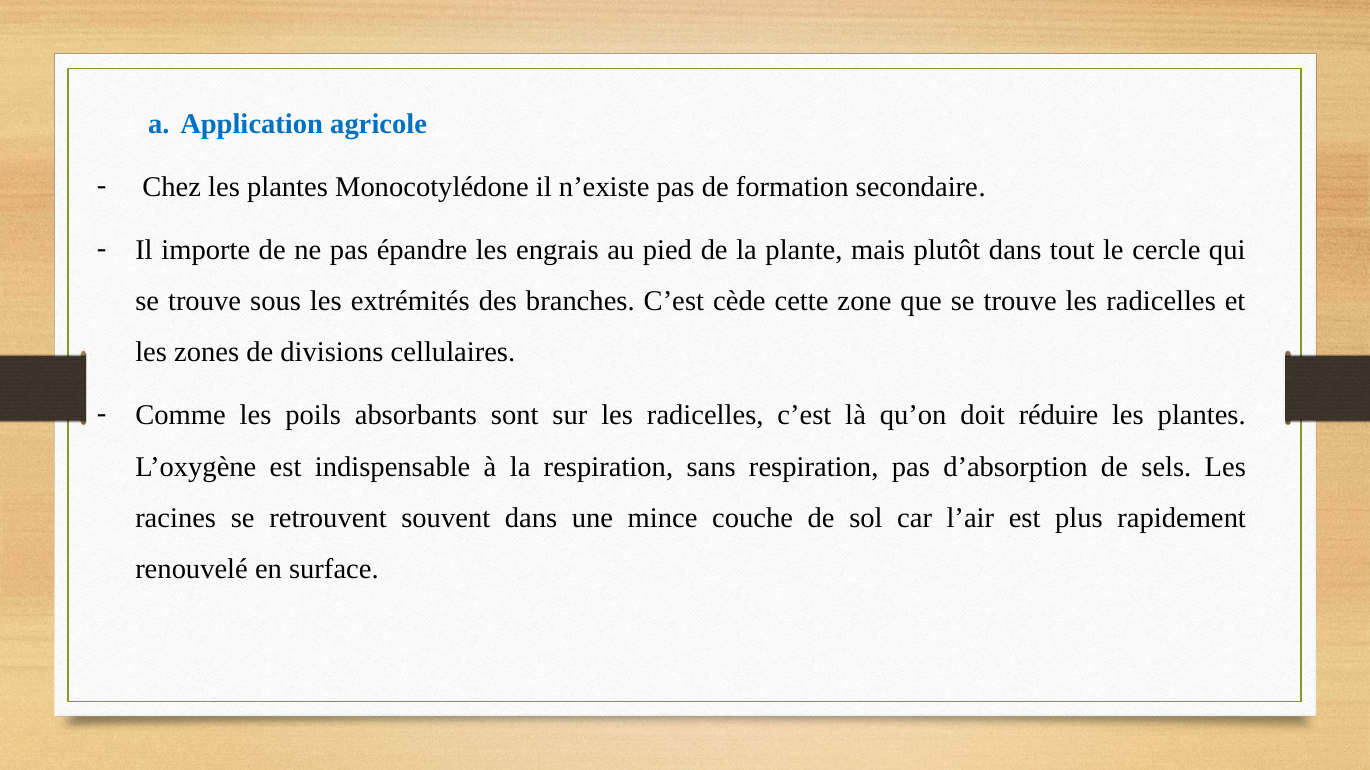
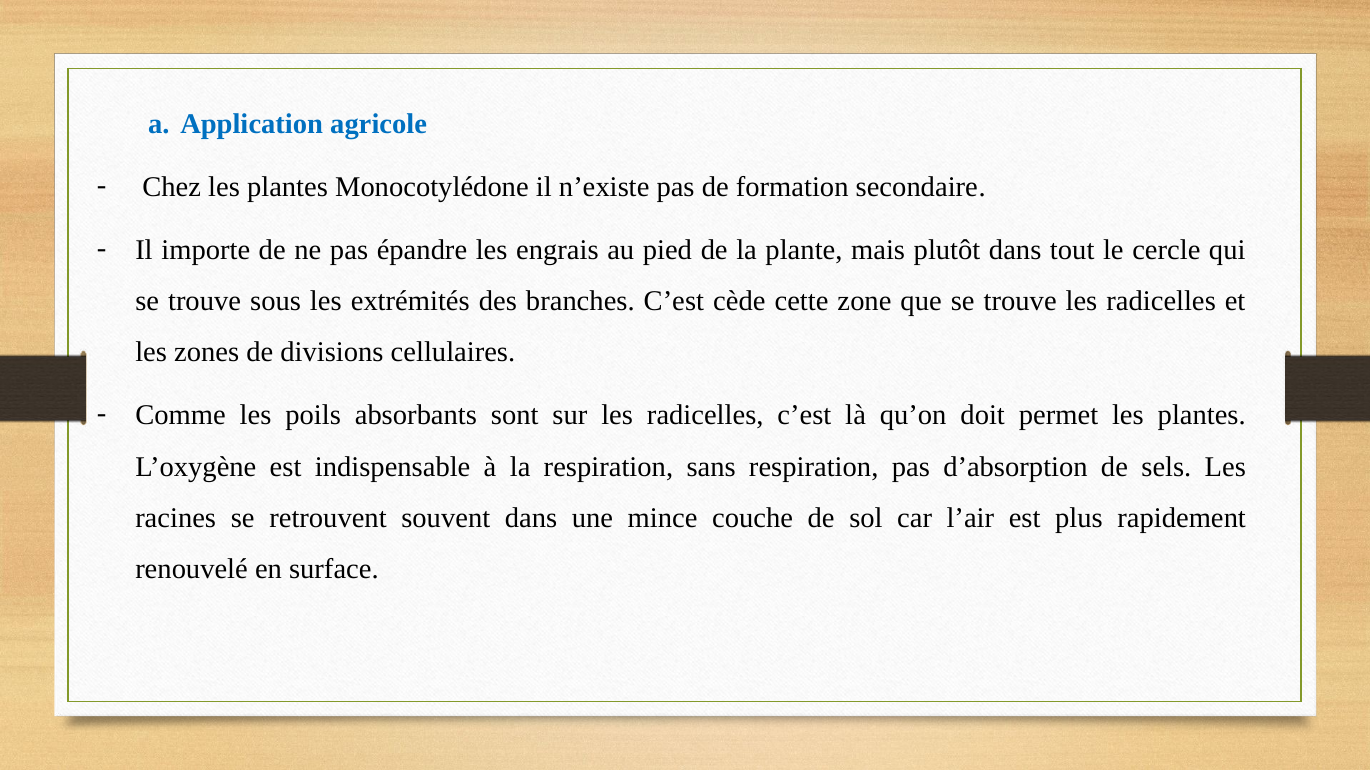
réduire: réduire -> permet (1059, 416)
